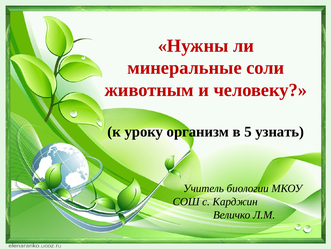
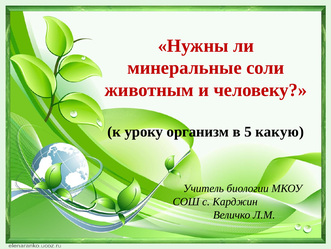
узнать: узнать -> какую (280, 131)
